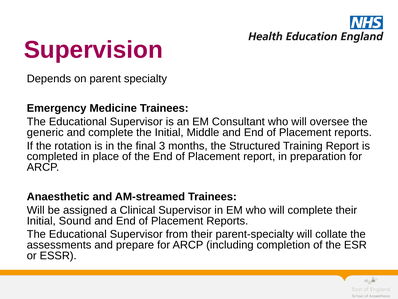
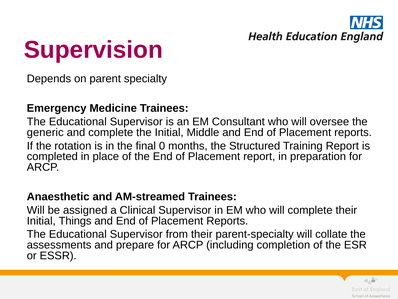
3: 3 -> 0 (162, 146)
Sound: Sound -> Things (75, 220)
